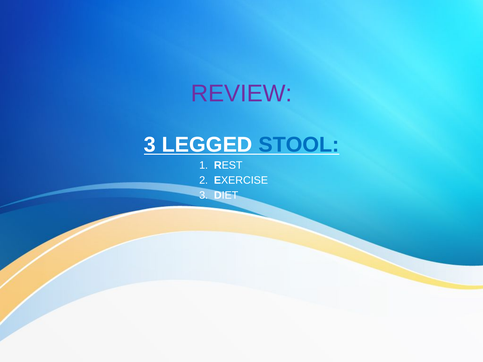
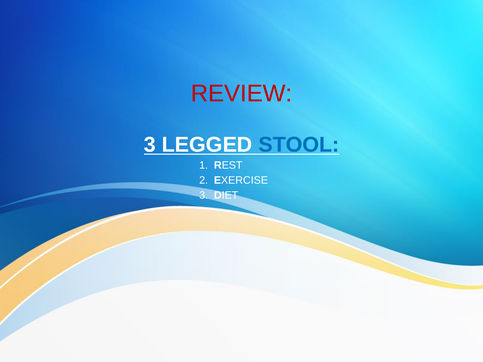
REVIEW colour: purple -> red (242, 93)
